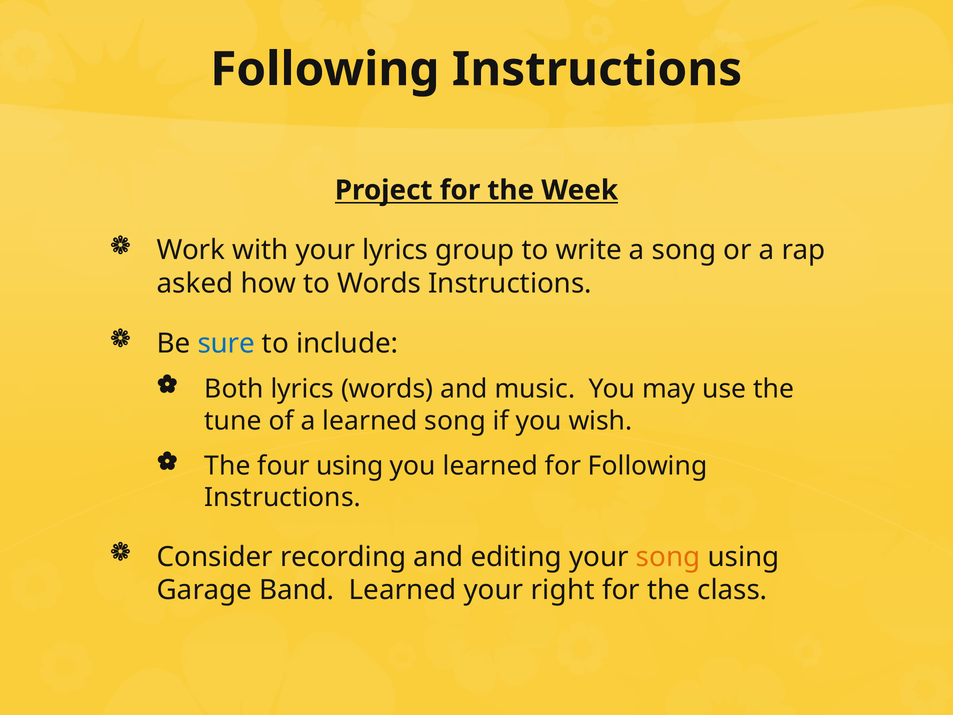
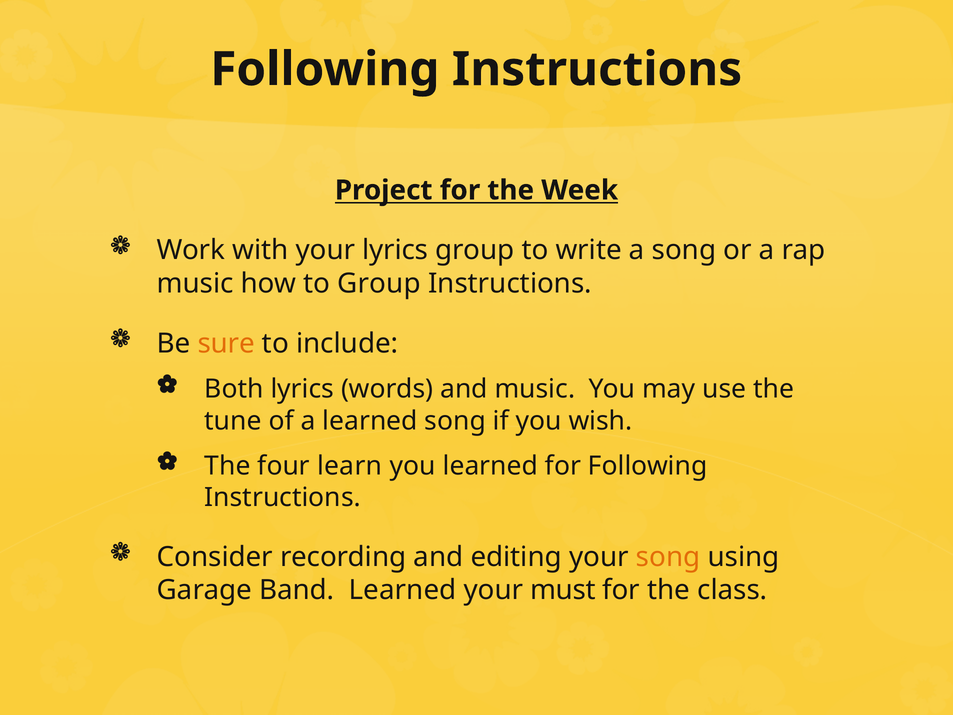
asked: asked -> music (195, 283)
to Words: Words -> Group (379, 283)
sure colour: blue -> orange (226, 343)
four using: using -> learn (350, 466)
right: right -> must (563, 590)
